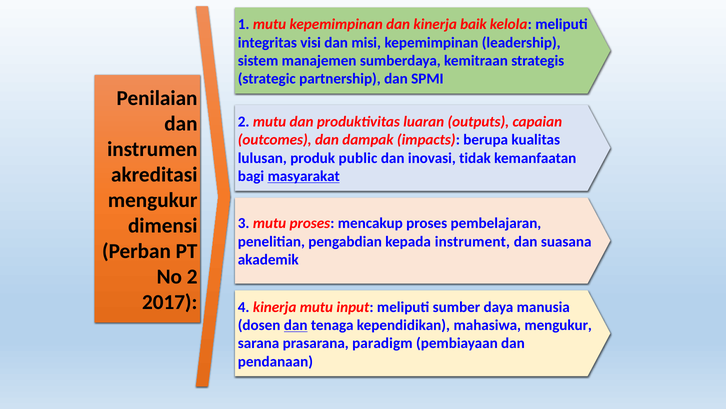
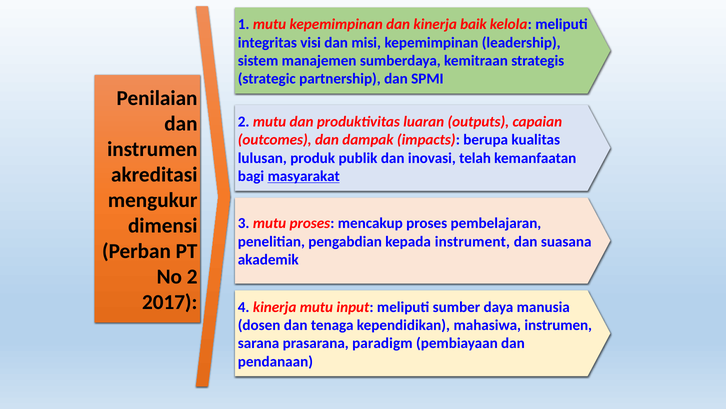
public: public -> publik (358, 158)
tidak: tidak -> telah (475, 158)
dan underline: present -> none (296, 325)
mahasiwa mengukur: mengukur -> instrumen (558, 325)
